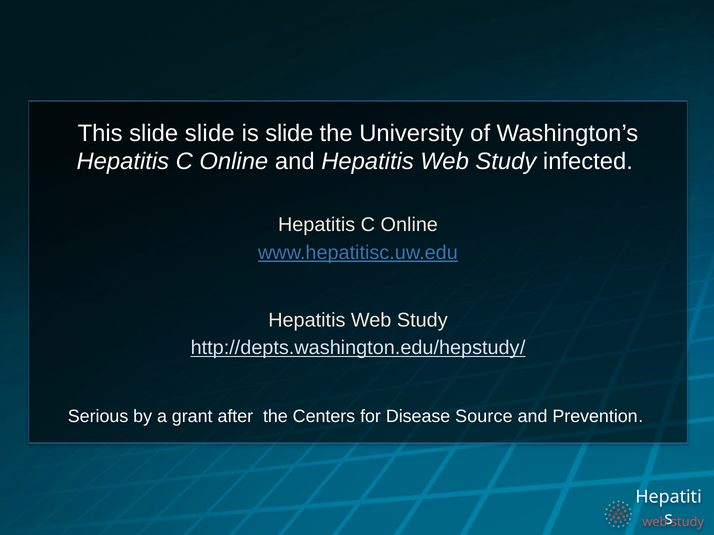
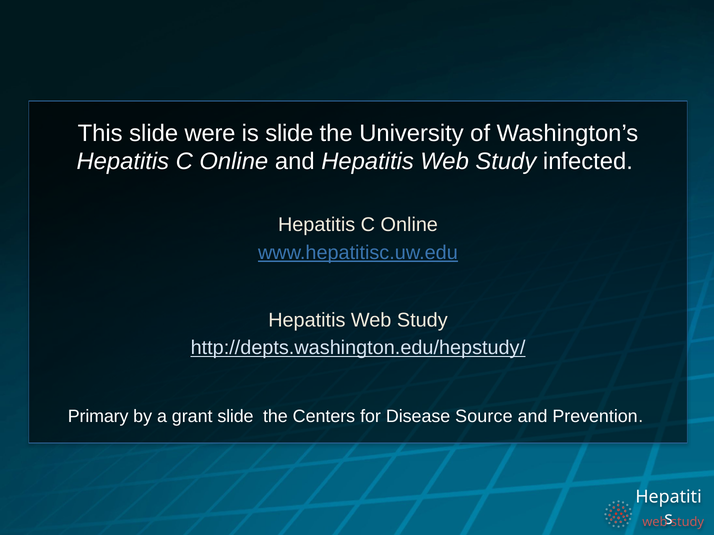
slide slide: slide -> were (210, 134)
Serious: Serious -> Primary (98, 417)
grant after: after -> slide (235, 417)
